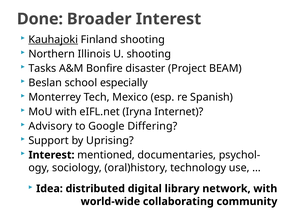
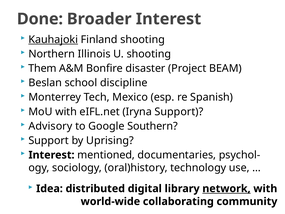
Tasks: Tasks -> Them (42, 68)
especially: especially -> discipline (124, 83)
Iryna Internet: Internet -> Support (179, 112)
Differing: Differing -> Southern (152, 126)
network underline: none -> present (226, 188)
